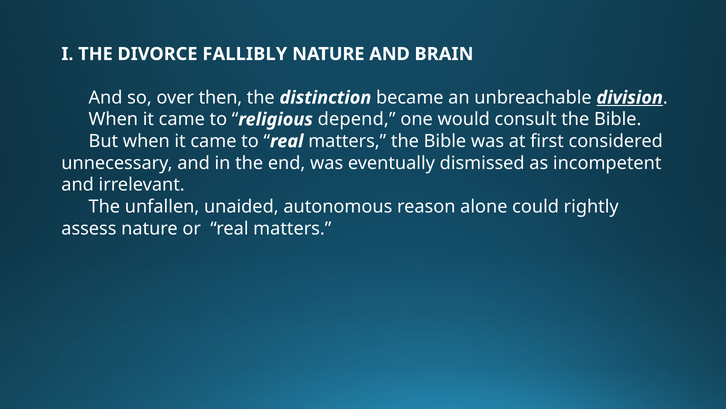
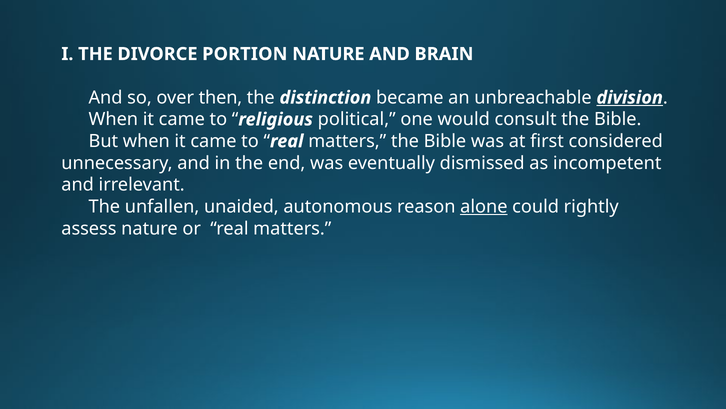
FALLIBLY: FALLIBLY -> PORTION (245, 54)
depend: depend -> political (357, 119)
alone underline: none -> present (484, 206)
